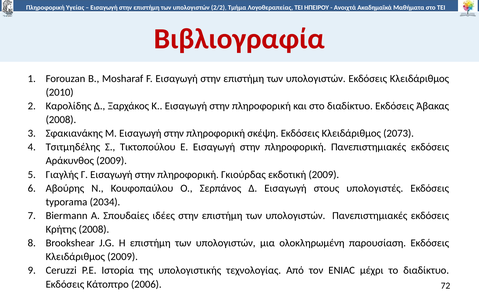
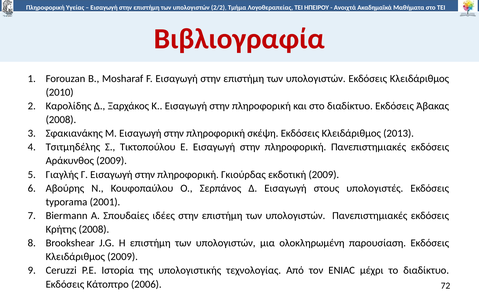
2073: 2073 -> 2013 (399, 134)
2034: 2034 -> 2001 (105, 202)
